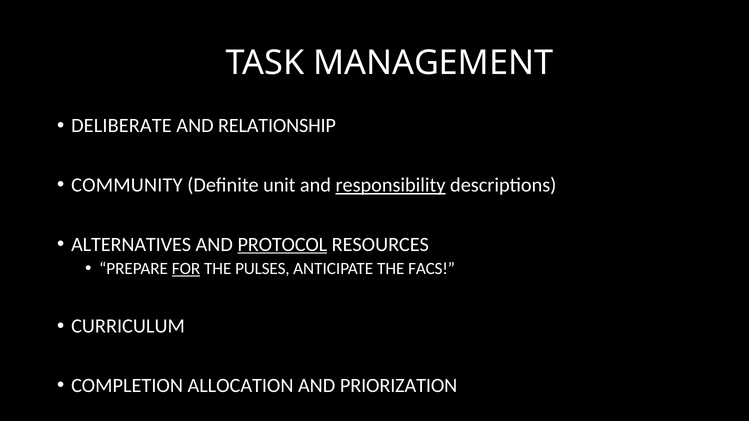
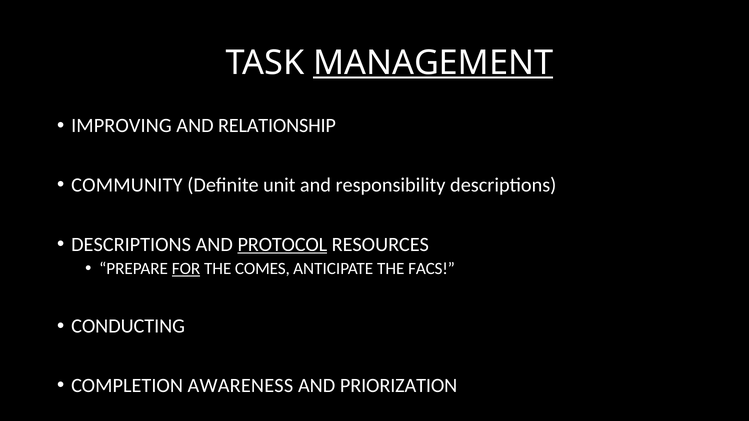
MANAGEMENT underline: none -> present (433, 63)
DELIBERATE: DELIBERATE -> IMPROVING (121, 126)
responsibility underline: present -> none (391, 185)
ALTERNATIVES: ALTERNATIVES -> DESCRIPTIONS (131, 245)
PULSES: PULSES -> COMES (262, 269)
CURRICULUM: CURRICULUM -> CONDUCTING (128, 326)
ALLOCATION: ALLOCATION -> AWARENESS (240, 386)
